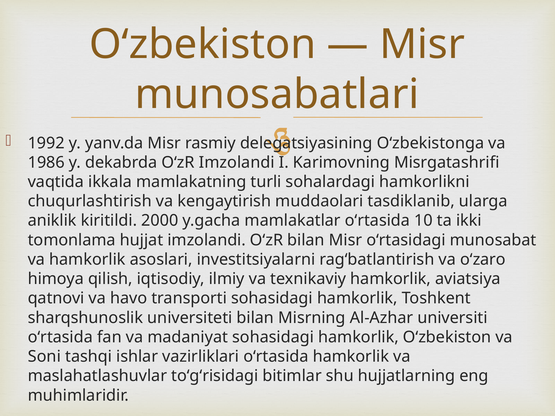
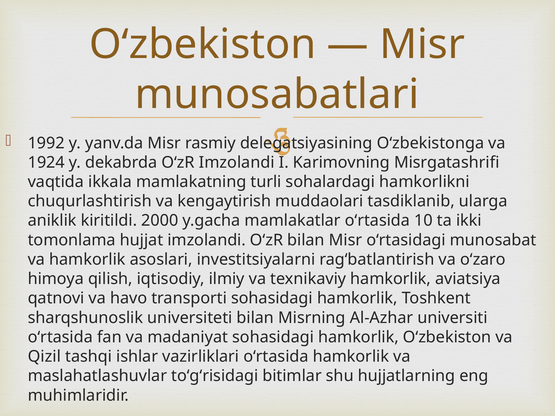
1986: 1986 -> 1924 (46, 163)
Soni: Soni -> Qizil (44, 357)
